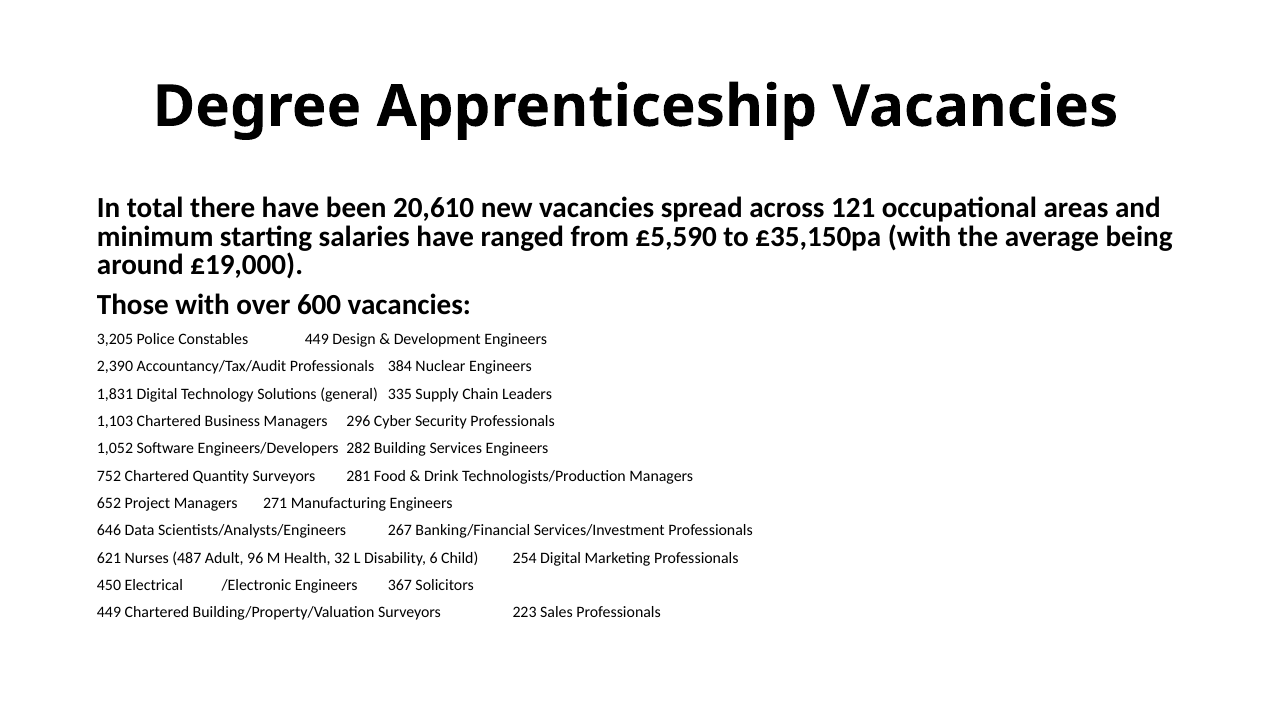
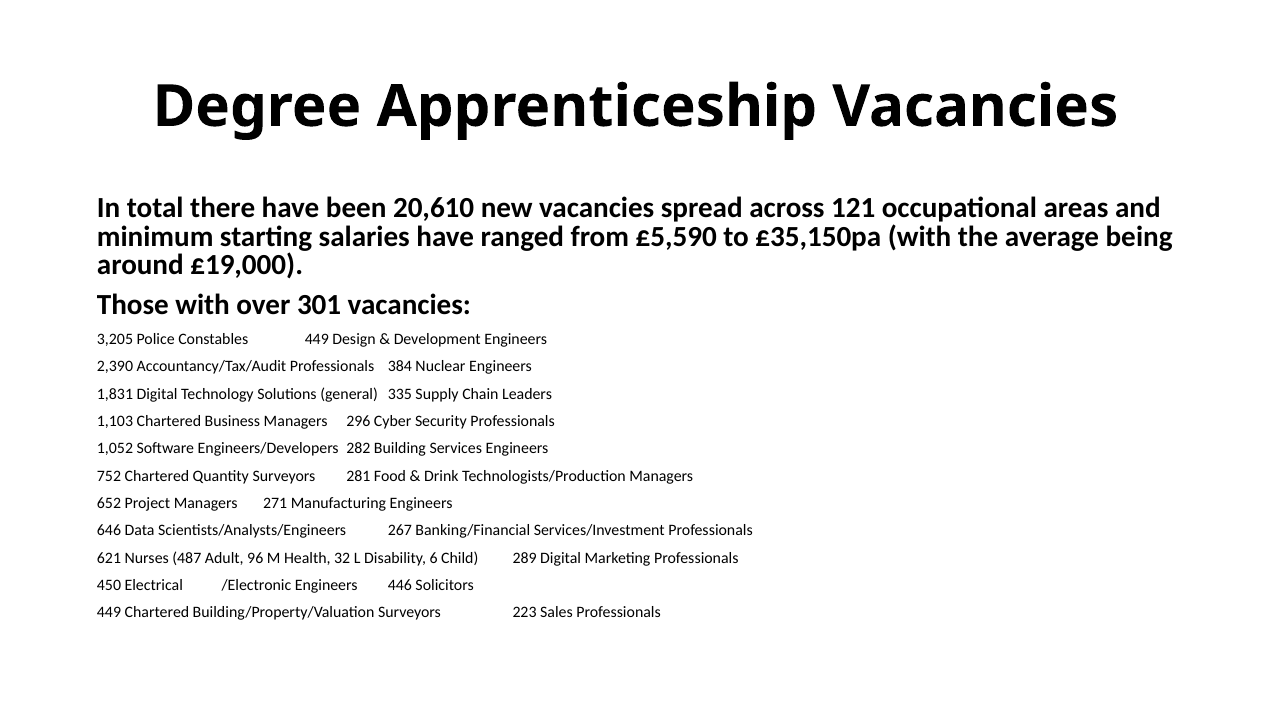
600: 600 -> 301 (319, 305)
254: 254 -> 289 (525, 558)
367: 367 -> 446 (400, 586)
